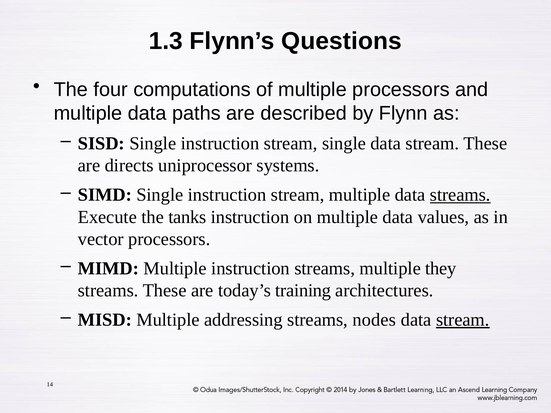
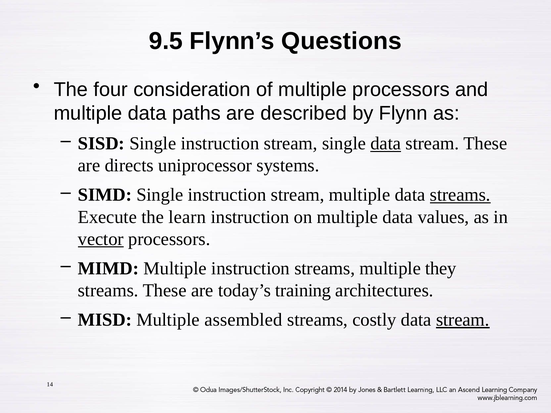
1.3: 1.3 -> 9.5 (166, 41)
computations: computations -> consideration (192, 90)
data underline: none -> present (386, 144)
tanks: tanks -> learn (187, 217)
vector underline: none -> present (101, 239)
addressing: addressing -> assembled (243, 320)
nodes: nodes -> costly (374, 320)
